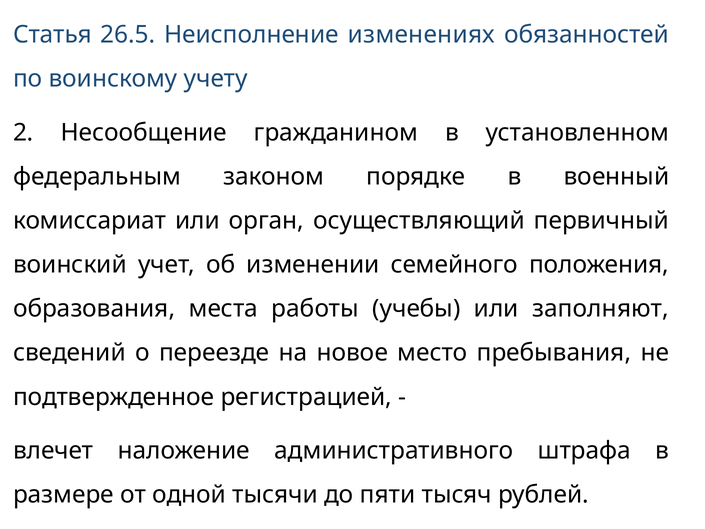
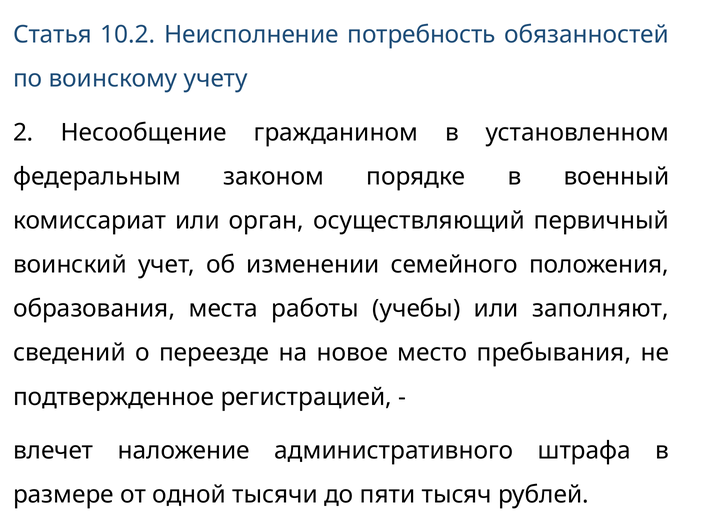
26.5: 26.5 -> 10.2 (128, 35)
изменениях: изменениях -> потребность (422, 35)
